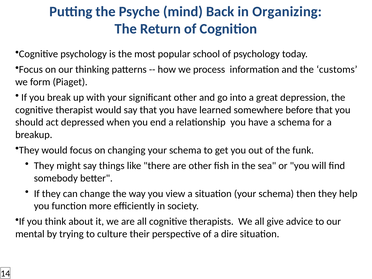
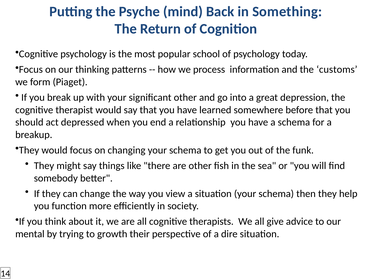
Organizing: Organizing -> Something (287, 12)
culture: culture -> growth (112, 234)
